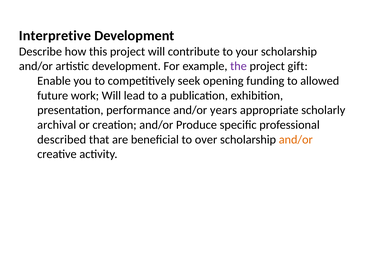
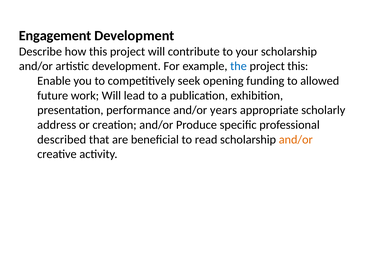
Interpretive: Interpretive -> Engagement (55, 36)
the colour: purple -> blue (239, 66)
project gift: gift -> this (298, 66)
archival: archival -> address (57, 125)
over: over -> read (206, 140)
